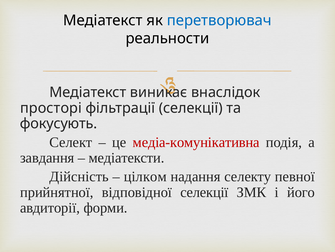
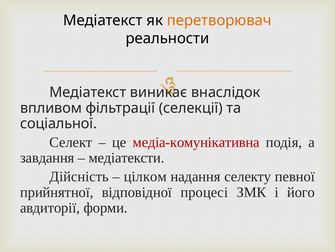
перетворювач colour: blue -> orange (219, 20)
просторі: просторі -> впливом (51, 108)
фокусують: фокусують -> соціальної (59, 123)
відповідної селекції: селекції -> процесі (204, 192)
